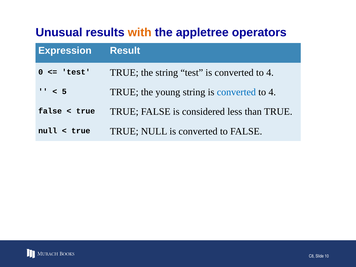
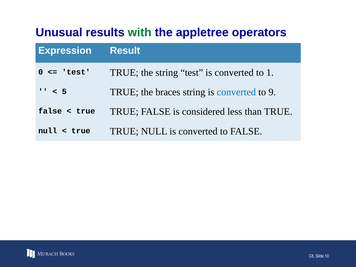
with colour: orange -> green (140, 32)
4: 4 -> 1 (270, 73)
young: young -> braces (168, 92)
4: 4 -> 9 (272, 92)
